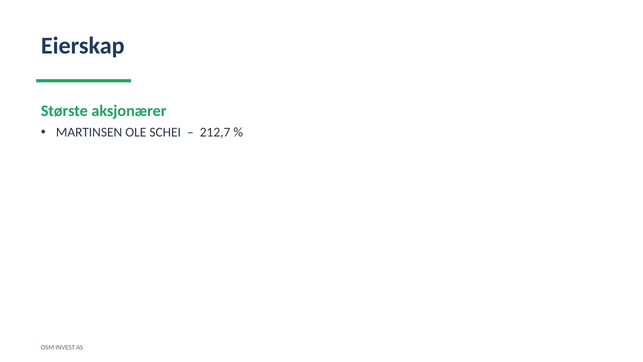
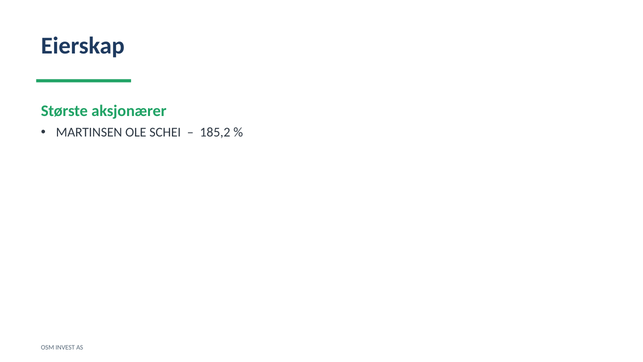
212,7: 212,7 -> 185,2 (215, 132)
